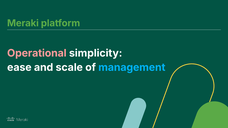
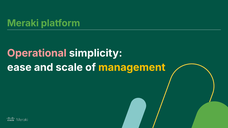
management colour: light blue -> yellow (132, 67)
